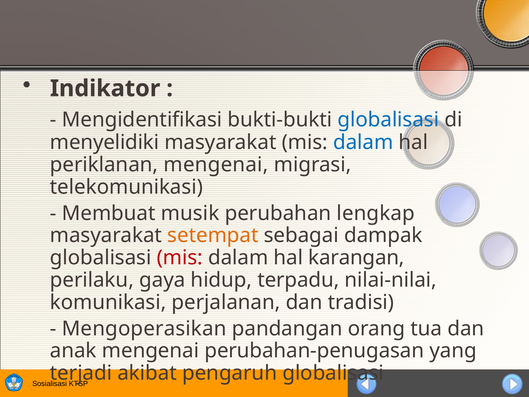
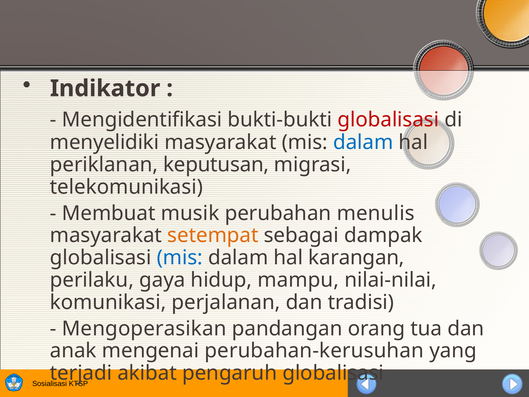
globalisasi colour: blue -> red (388, 120)
periklanan mengenai: mengenai -> keputusan (216, 165)
lengkap: lengkap -> menulis (376, 213)
mis colour: red -> blue (180, 258)
terpadu: terpadu -> mampu (298, 280)
perubahan-penugasan: perubahan-penugasan -> perubahan-kerusuhan (314, 351)
